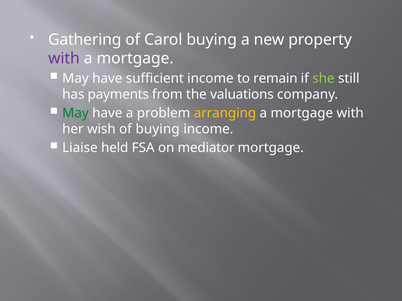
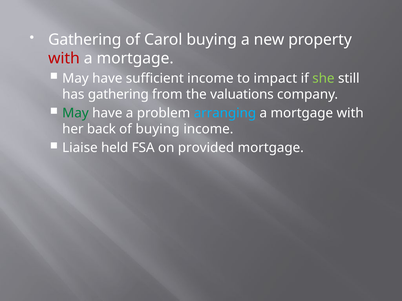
with colour: purple -> red (64, 59)
remain: remain -> impact (275, 78)
has payments: payments -> gathering (118, 95)
arranging colour: yellow -> light blue (225, 113)
wish: wish -> back (101, 129)
mediator: mediator -> provided (206, 148)
